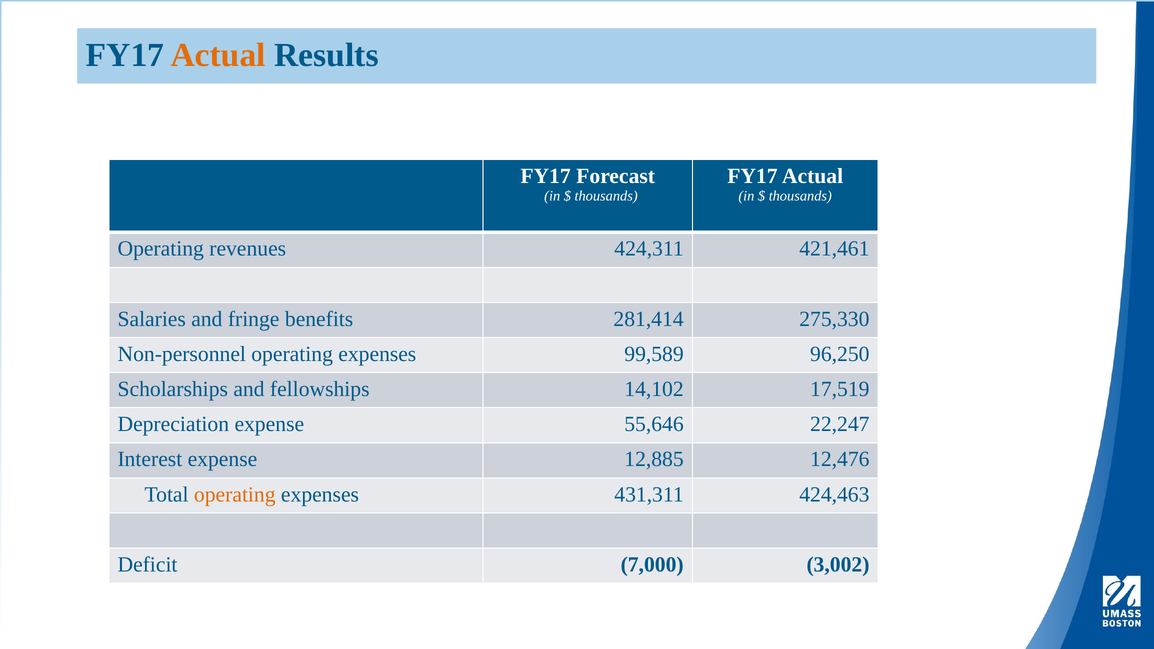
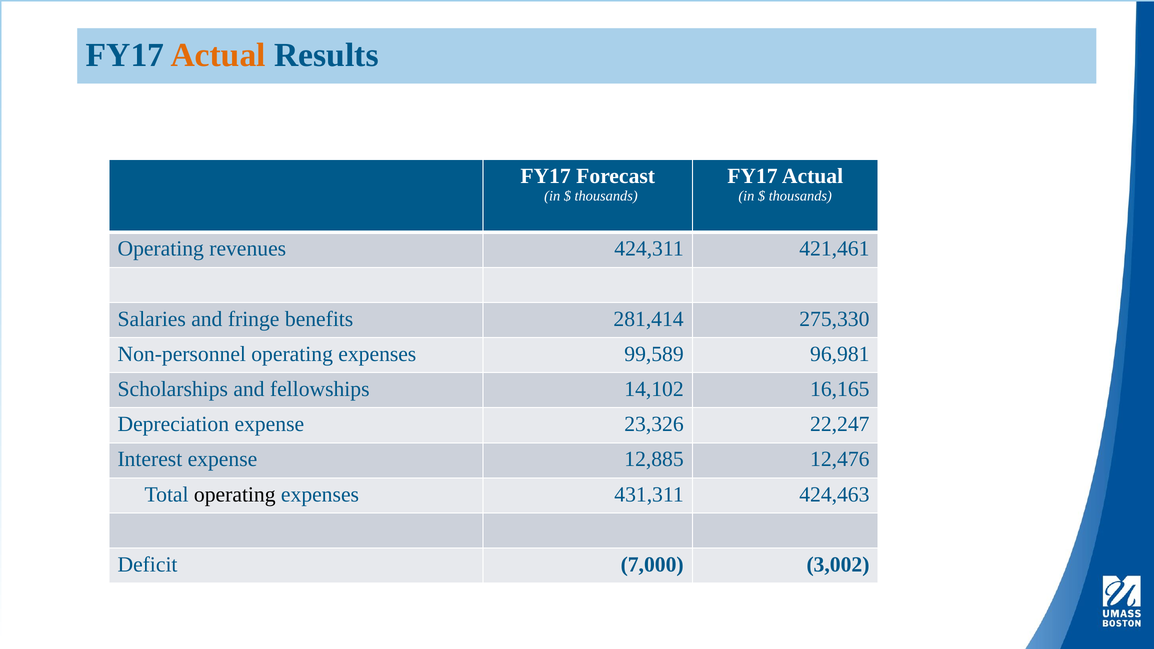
96,250: 96,250 -> 96,981 (840, 354)
17,519: 17,519 -> 16,165 (840, 389)
55,646: 55,646 -> 23,326 (654, 424)
operating colour: orange -> black (235, 494)
